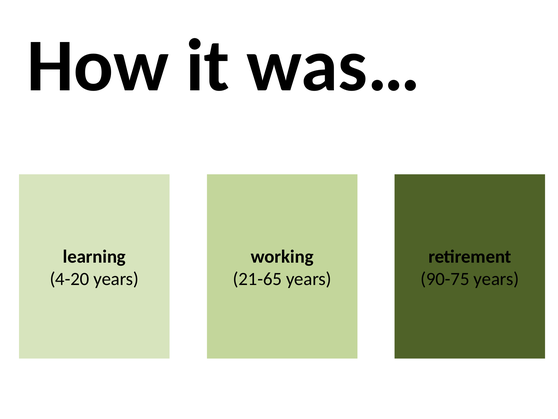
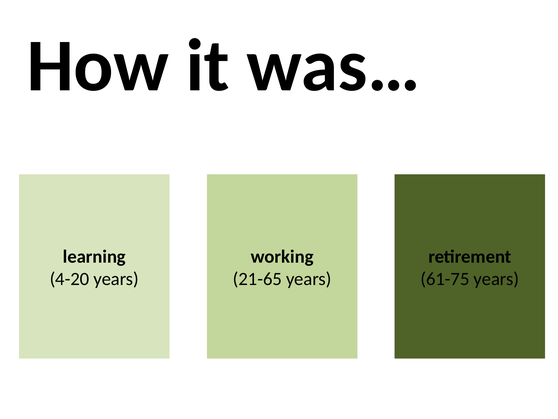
90-75: 90-75 -> 61-75 (445, 279)
